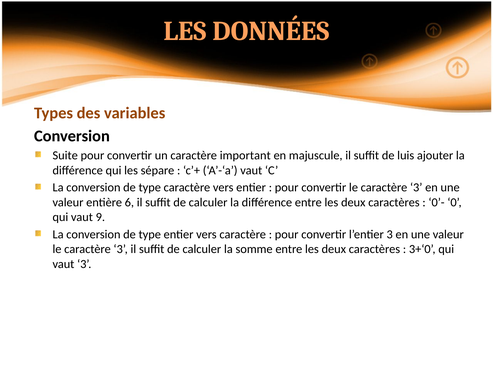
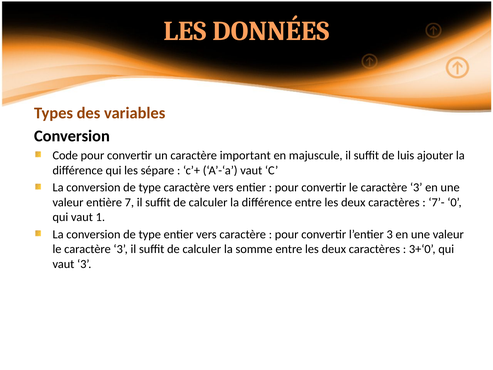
Suite: Suite -> Code (65, 155)
6: 6 -> 7 (129, 202)
0’-: 0’- -> 7’- (437, 202)
9: 9 -> 1 (100, 217)
